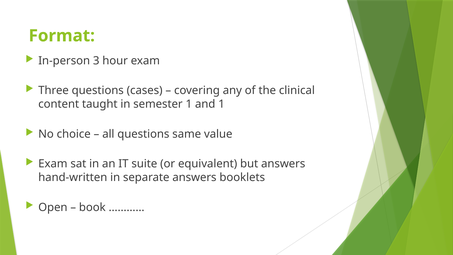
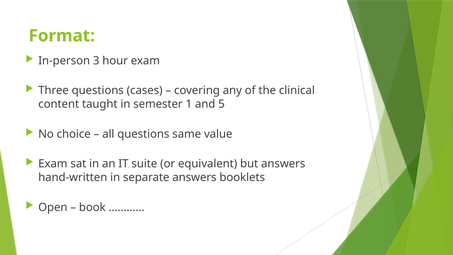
and 1: 1 -> 5 (222, 104)
